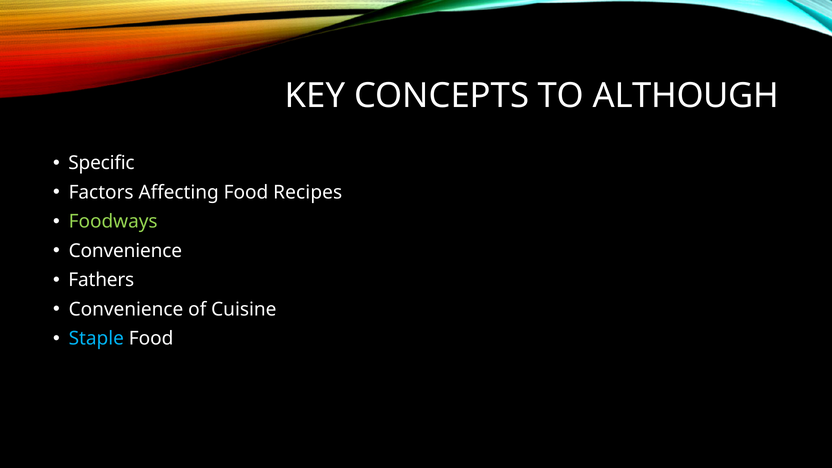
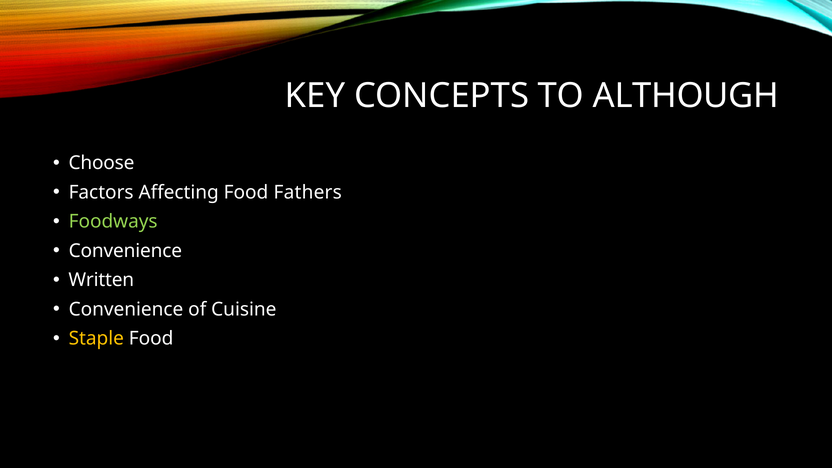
Specific: Specific -> Choose (101, 163)
Recipes: Recipes -> Fathers (308, 192)
Fathers: Fathers -> Written (101, 280)
Staple colour: light blue -> yellow (96, 339)
